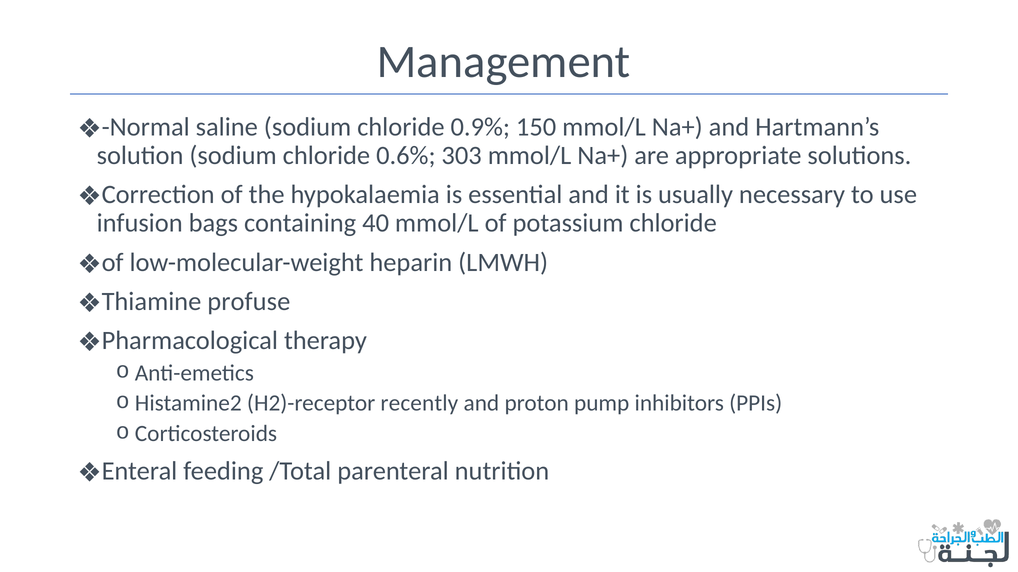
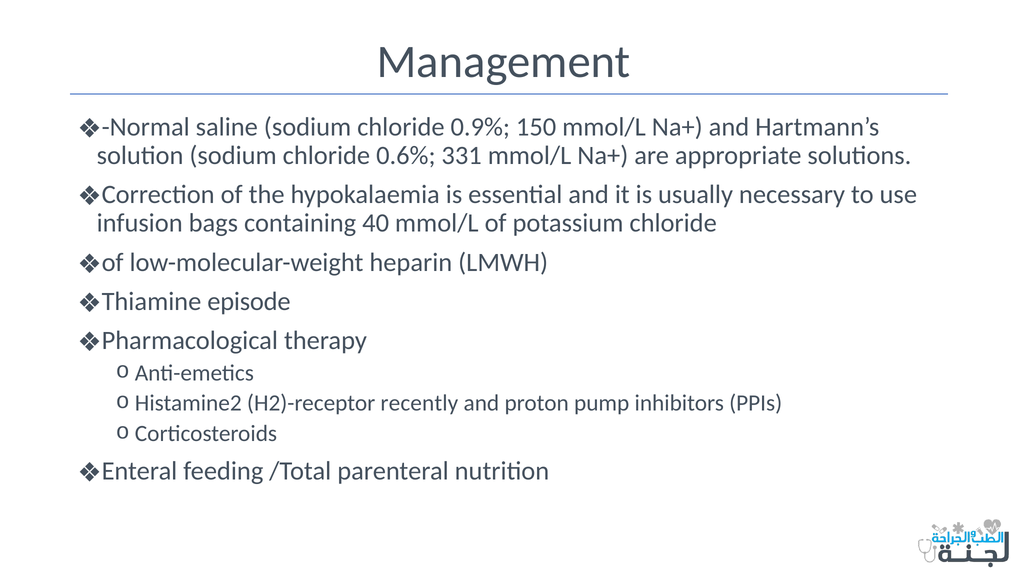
303: 303 -> 331 (462, 156)
profuse: profuse -> episode (249, 302)
